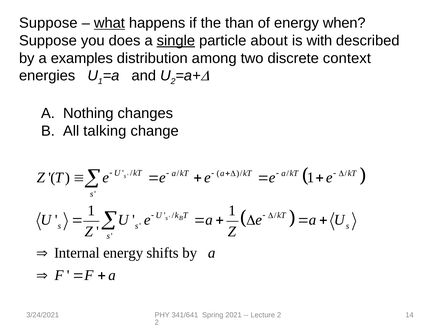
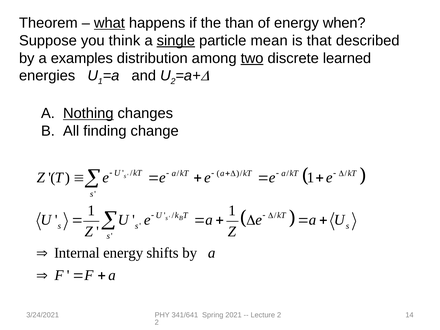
Suppose: Suppose -> Theorem (48, 23)
does: does -> think (124, 41)
about: about -> mean (269, 41)
with: with -> that (319, 41)
two underline: none -> present (252, 58)
context: context -> learned (347, 58)
Nothing underline: none -> present (88, 113)
talking: talking -> finding (105, 131)
